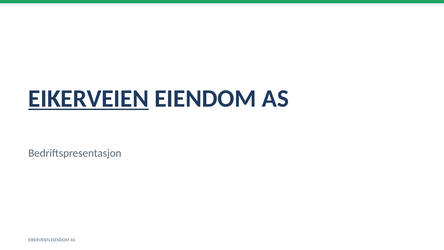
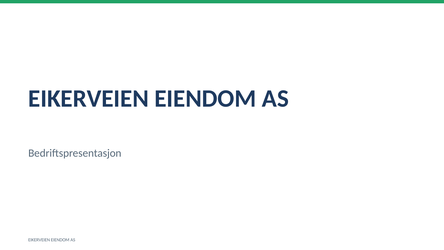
EIKERVEIEN underline: present -> none (89, 98)
